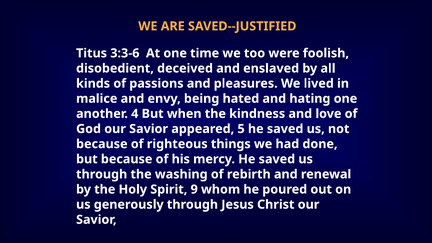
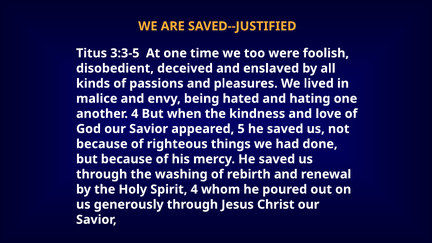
3:3-6: 3:3-6 -> 3:3-5 (125, 53)
Spirit 9: 9 -> 4 (194, 189)
